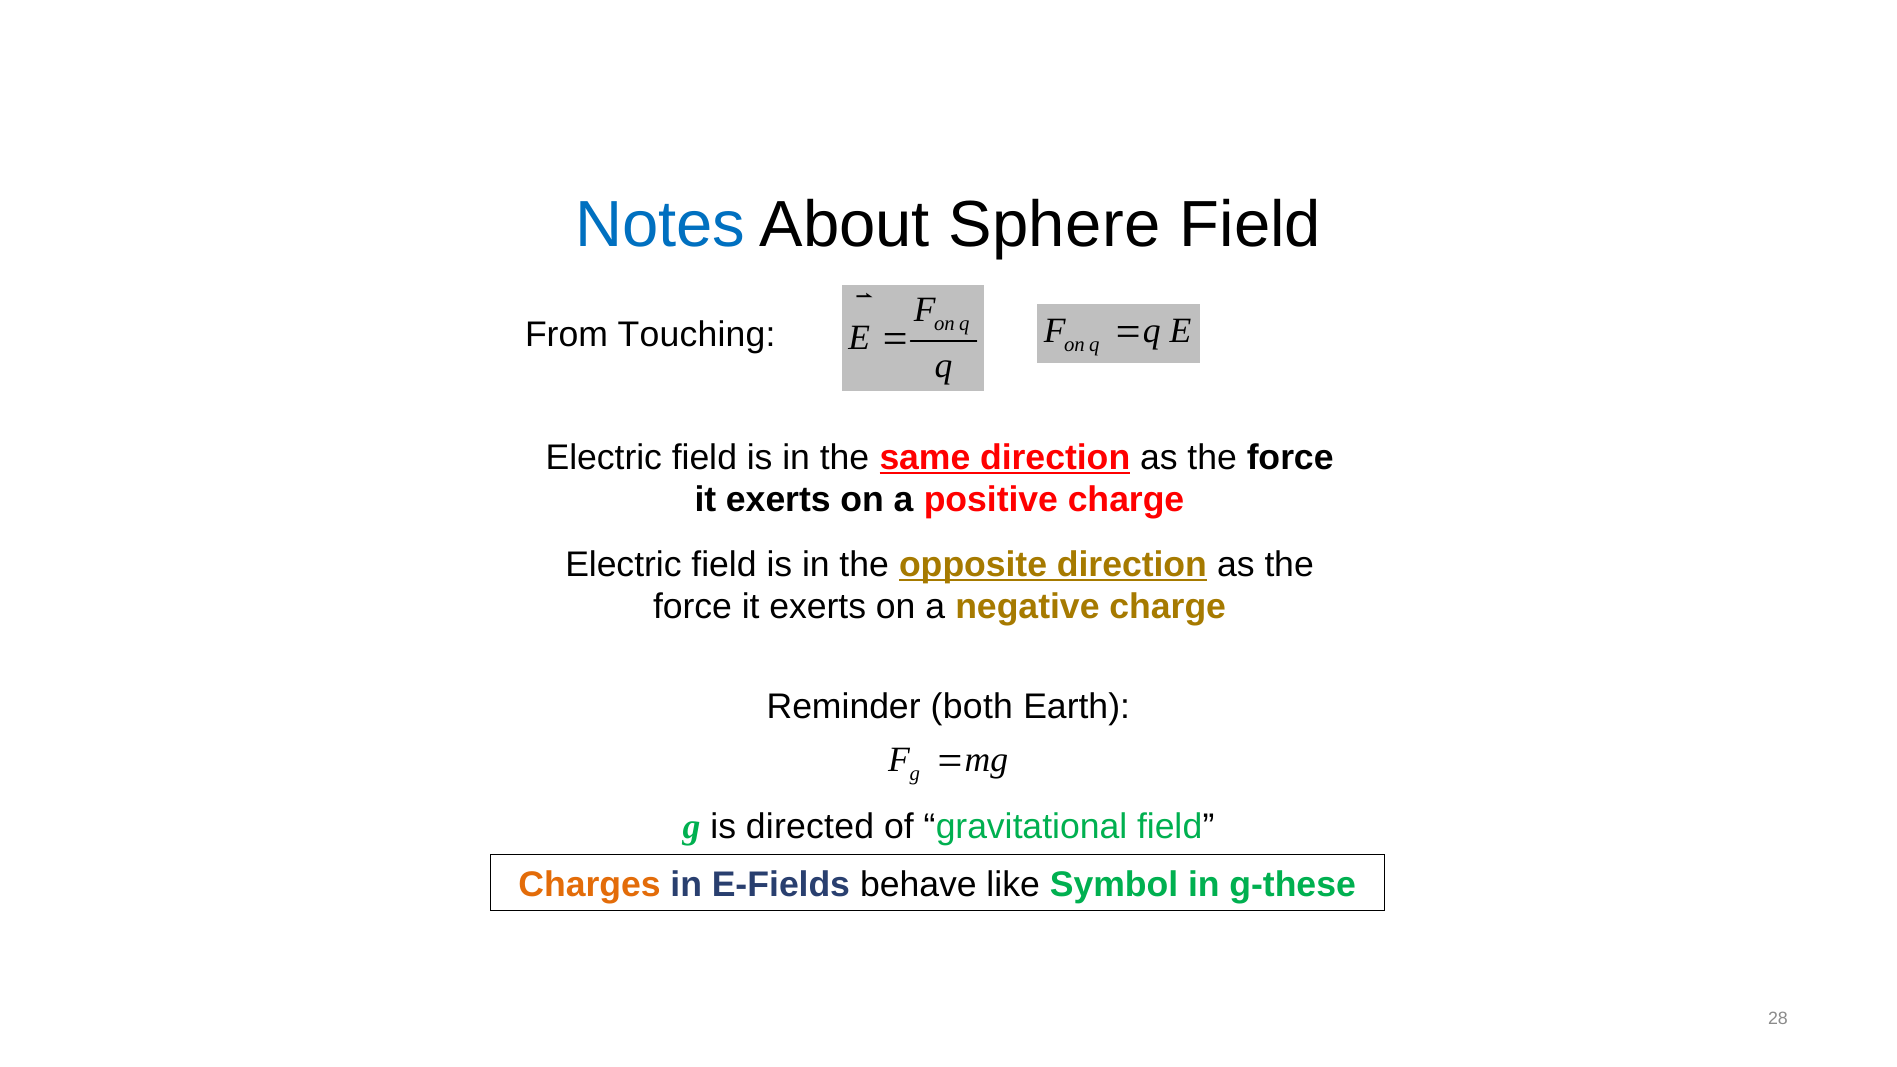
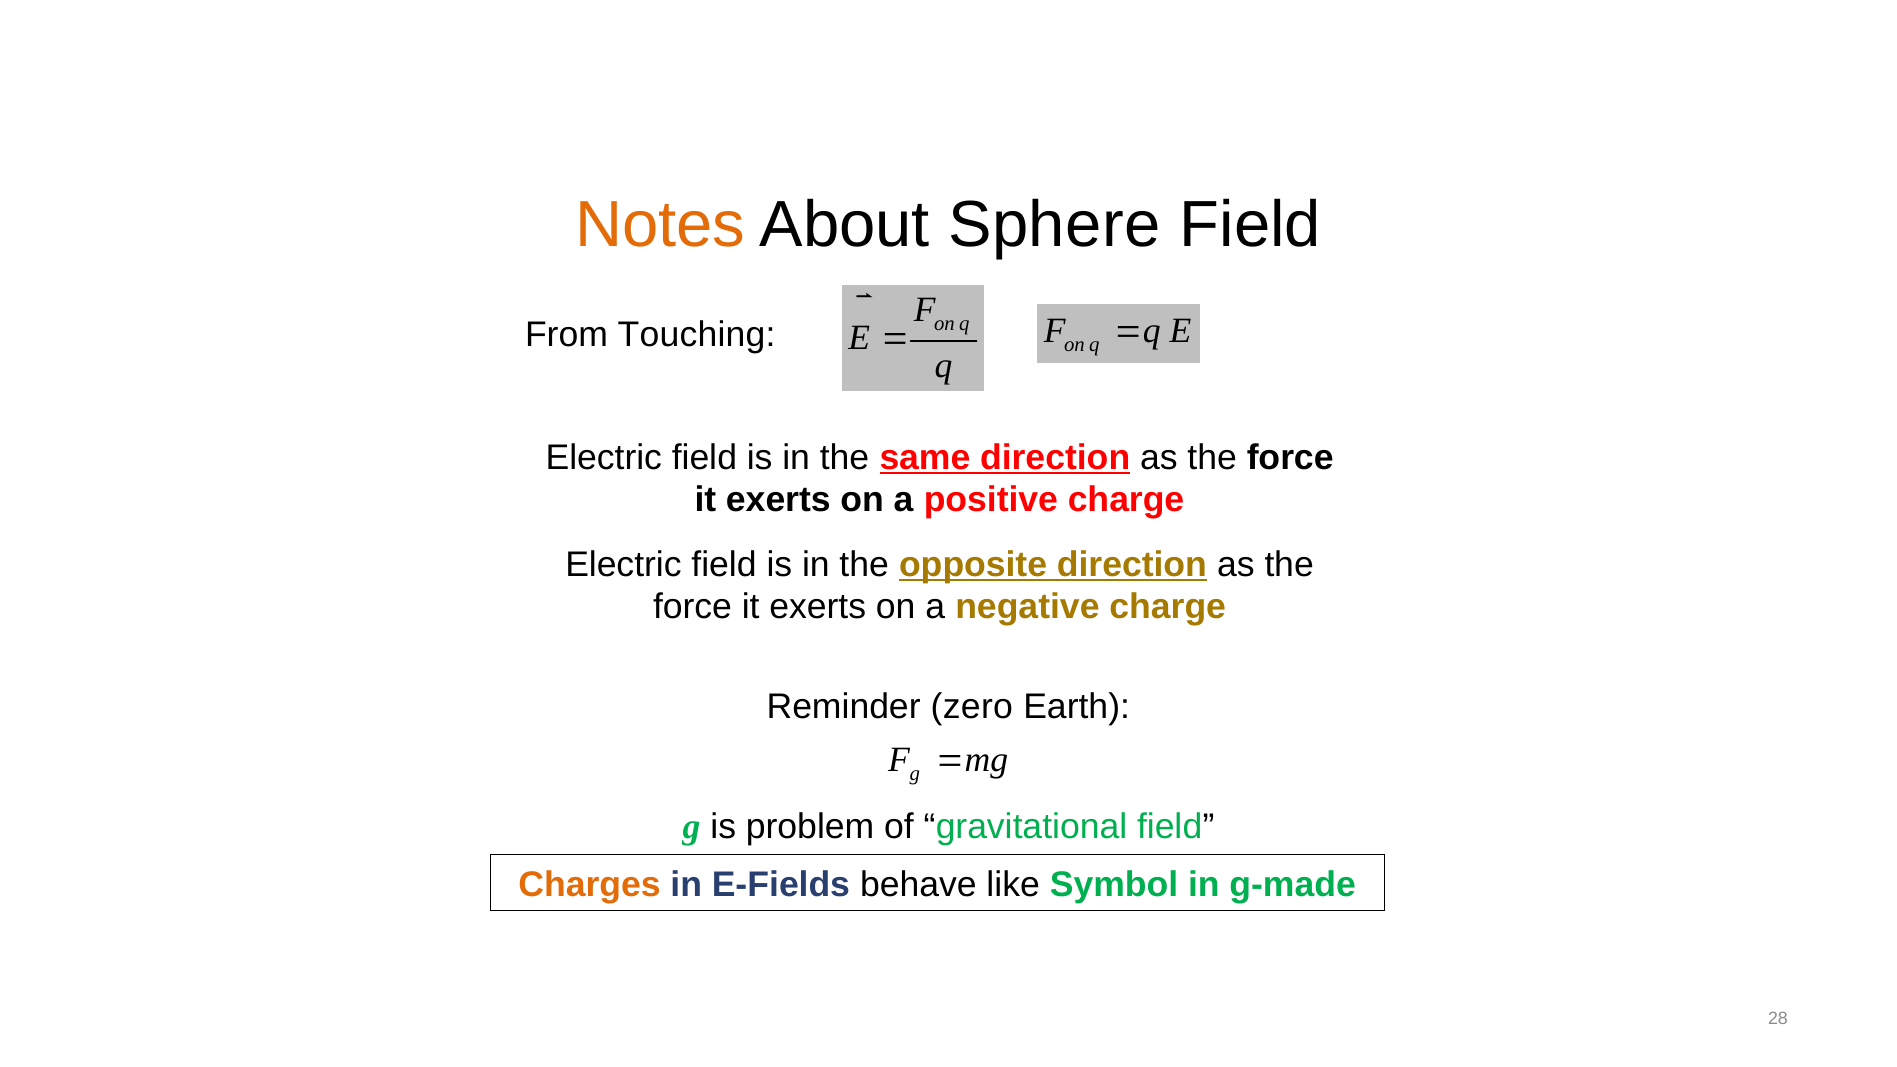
Notes colour: blue -> orange (660, 225)
both: both -> zero (972, 707)
directed: directed -> problem (810, 827)
g-these: g-these -> g-made (1293, 885)
